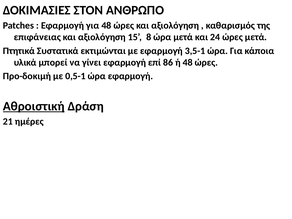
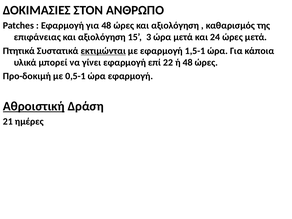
8: 8 -> 3 (149, 37)
εκτιμώνται underline: none -> present (103, 51)
3,5-1: 3,5-1 -> 1,5-1 (195, 51)
86: 86 -> 22 (168, 62)
